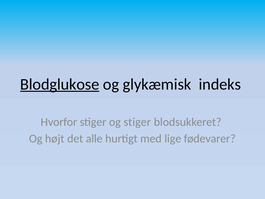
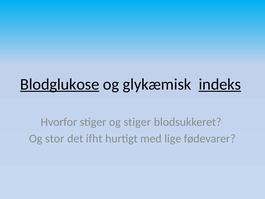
indeks underline: none -> present (220, 84)
højt: højt -> stor (55, 138)
alle: alle -> ifht (94, 138)
